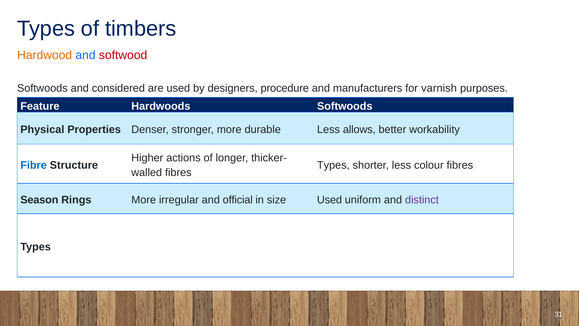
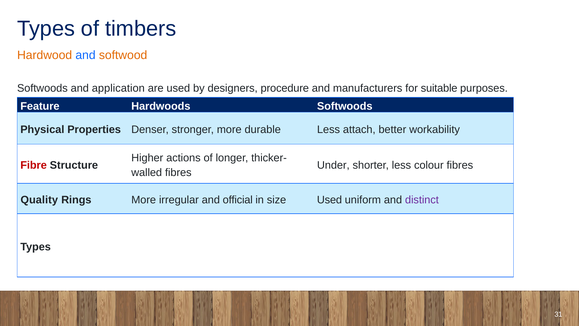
softwood colour: red -> orange (123, 55)
considered: considered -> application (118, 88)
varnish: varnish -> suitable (439, 88)
allows: allows -> attach (359, 130)
Fibre colour: blue -> red (34, 165)
Types: Types -> Under (333, 165)
Season: Season -> Quality (39, 200)
